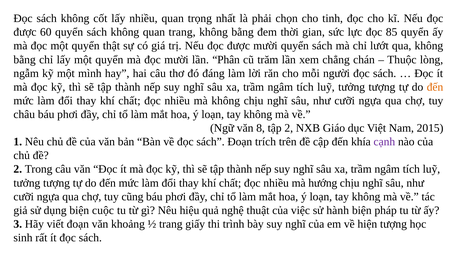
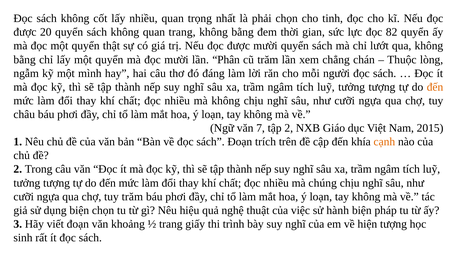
60: 60 -> 20 (46, 32)
85: 85 -> 82 (392, 32)
8: 8 -> 7 (261, 128)
cạnh colour: purple -> orange (384, 142)
hướng: hướng -> chúng (323, 183)
tuy cũng: cũng -> trăm (132, 197)
biện cuộc: cuộc -> chọn (103, 210)
